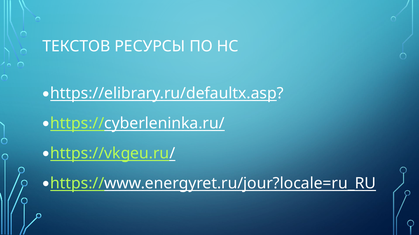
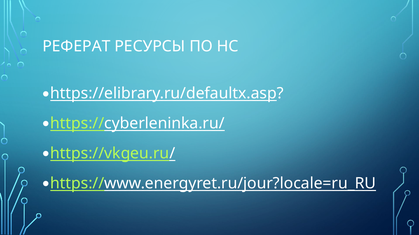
ТЕКСТОВ: ТЕКСТОВ -> РЕФЕРАТ (76, 47)
